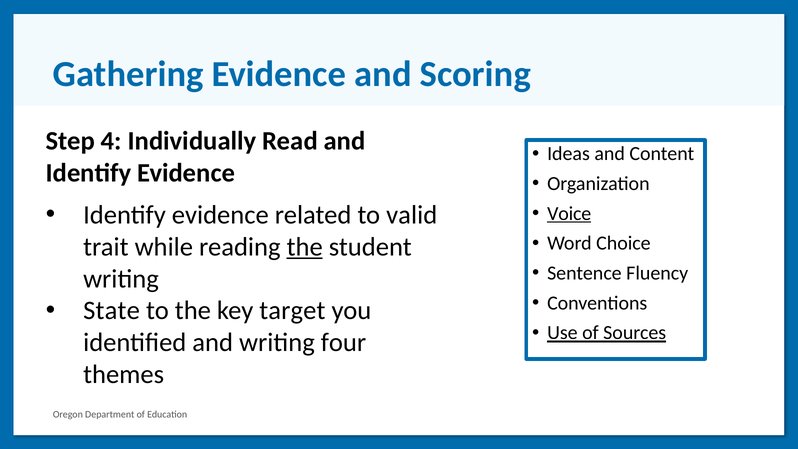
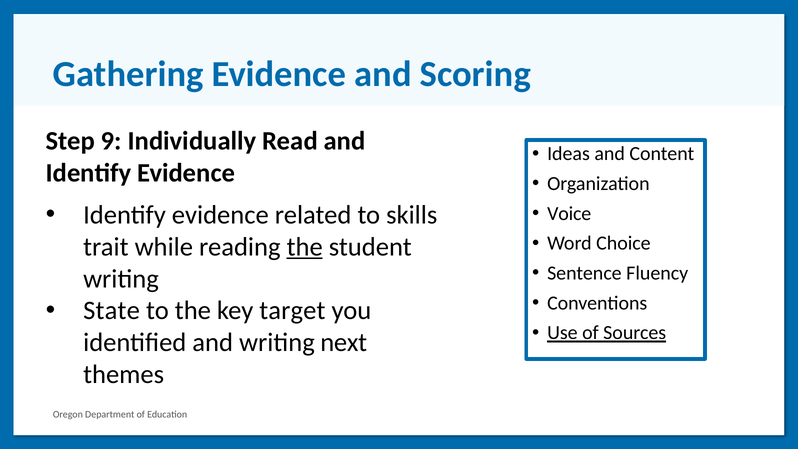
4: 4 -> 9 (111, 141)
valid: valid -> skills (412, 215)
Voice underline: present -> none (569, 213)
four: four -> next (344, 343)
